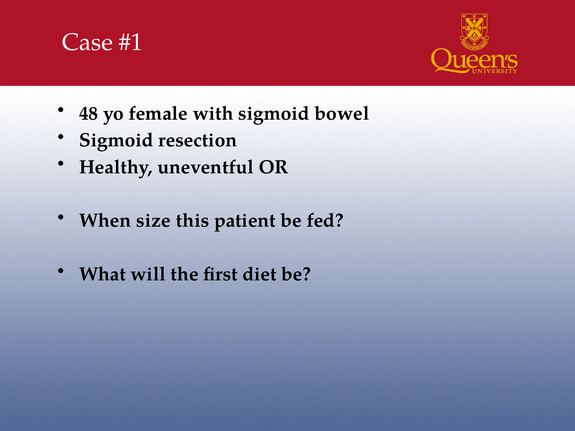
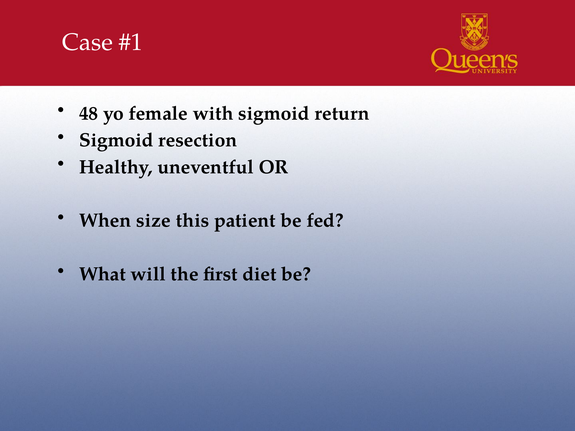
bowel: bowel -> return (342, 113)
